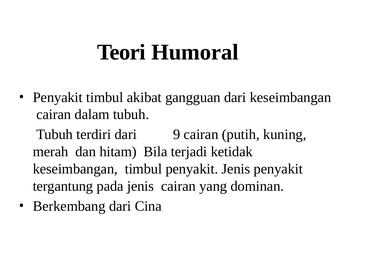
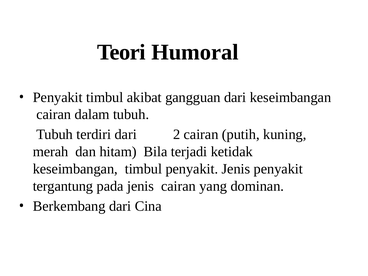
9: 9 -> 2 (177, 135)
